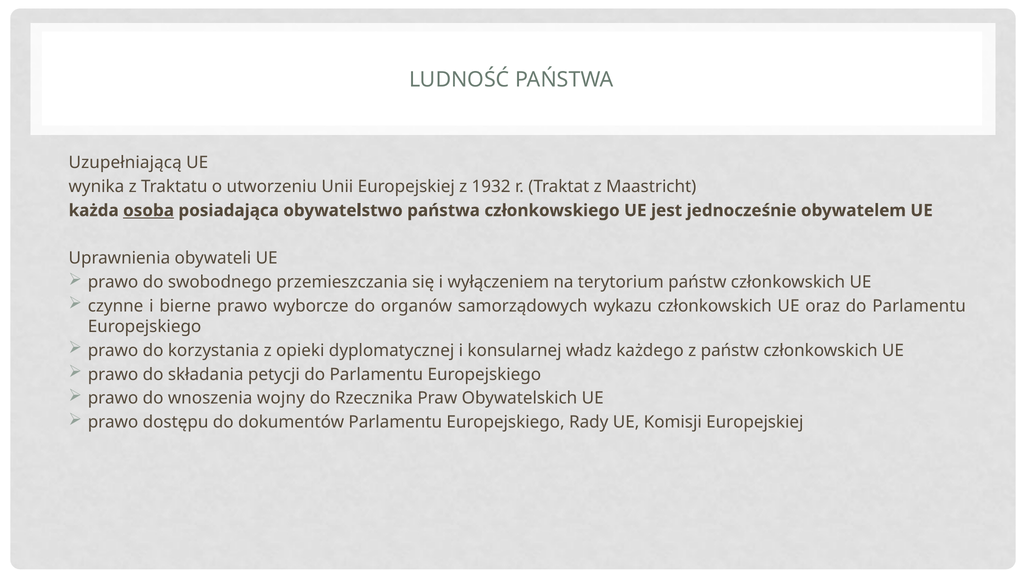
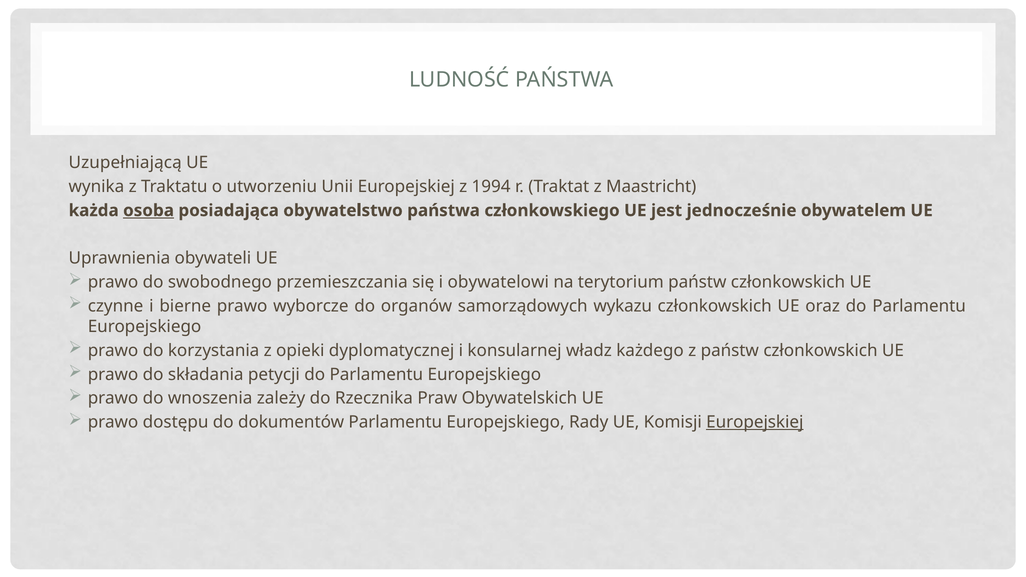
1932: 1932 -> 1994 (491, 187)
wyłączeniem: wyłączeniem -> obywatelowi (498, 282)
wojny: wojny -> zależy (281, 398)
Europejskiej underline: none -> present (755, 422)
